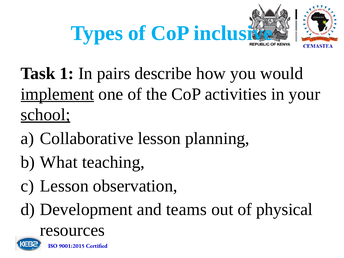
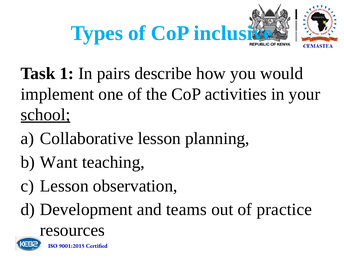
implement underline: present -> none (57, 94)
What: What -> Want (59, 162)
physical: physical -> practice (284, 210)
